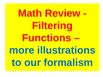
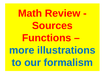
Filtering: Filtering -> Sources (52, 26)
